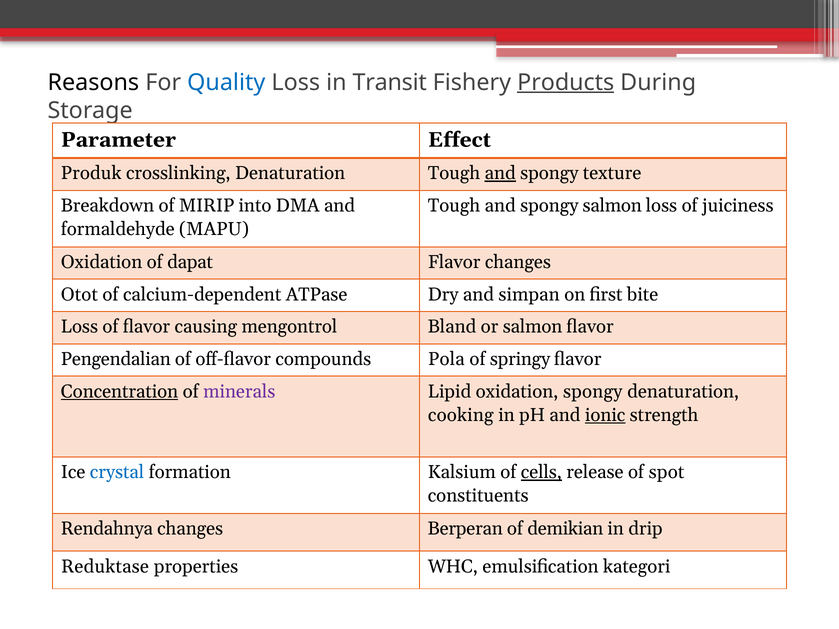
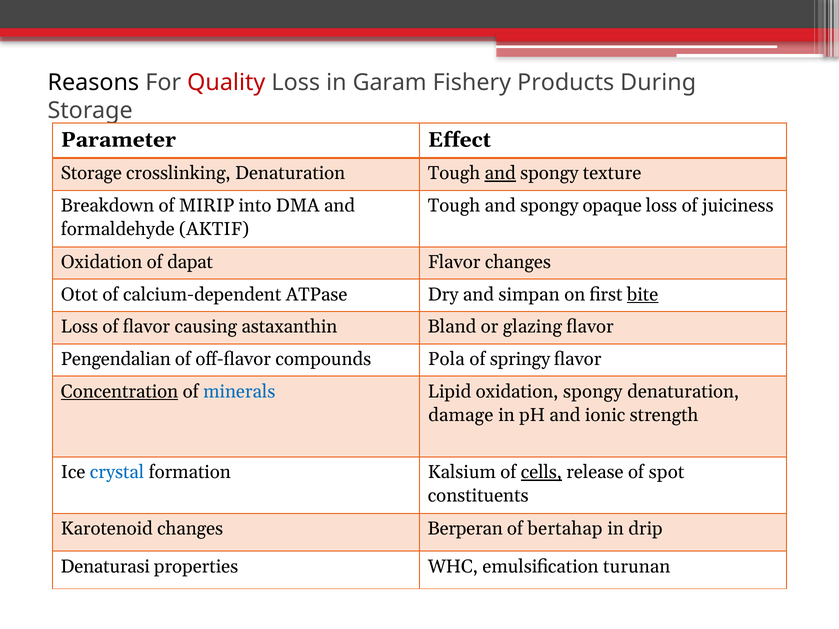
Quality colour: blue -> red (226, 82)
Transit: Transit -> Garam (390, 82)
Products underline: present -> none (566, 82)
Produk: Produk -> Storage (91, 173)
spongy salmon: salmon -> opaque (612, 206)
MAPU: MAPU -> AKTIF (214, 229)
bite underline: none -> present (643, 295)
mengontrol: mengontrol -> astaxanthin (289, 327)
or salmon: salmon -> glazing (532, 327)
minerals colour: purple -> blue (239, 392)
cooking: cooking -> damage (461, 415)
ionic underline: present -> none (605, 415)
Rendahnya: Rendahnya -> Karotenoid (107, 529)
demikian: demikian -> bertahap (565, 529)
Reduktase: Reduktase -> Denaturasi (105, 567)
kategori: kategori -> turunan (637, 567)
